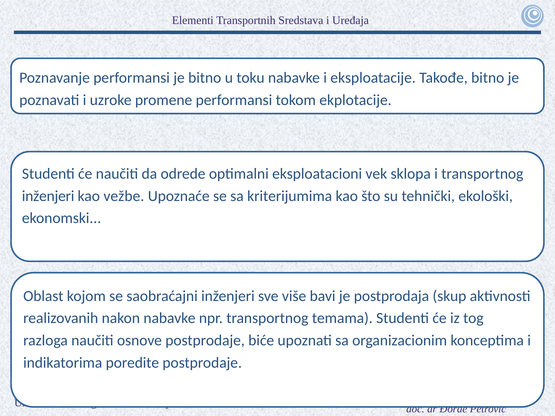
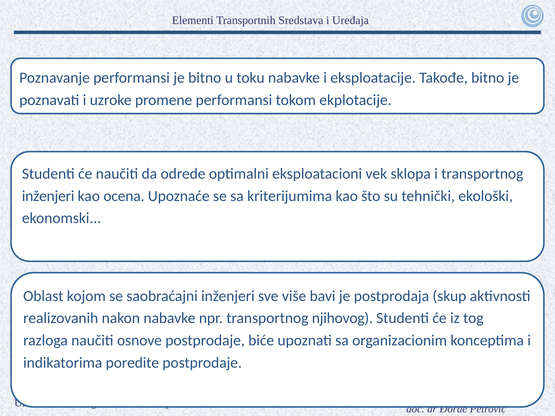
vežbe: vežbe -> ocena (124, 196)
temama: temama -> njihovog (342, 318)
